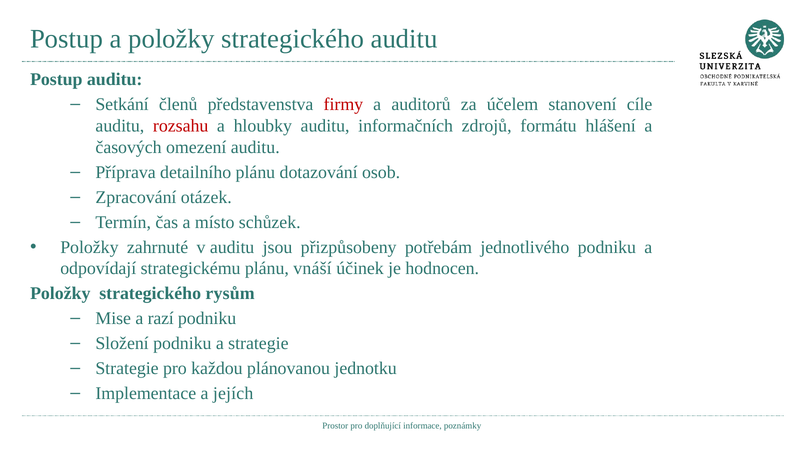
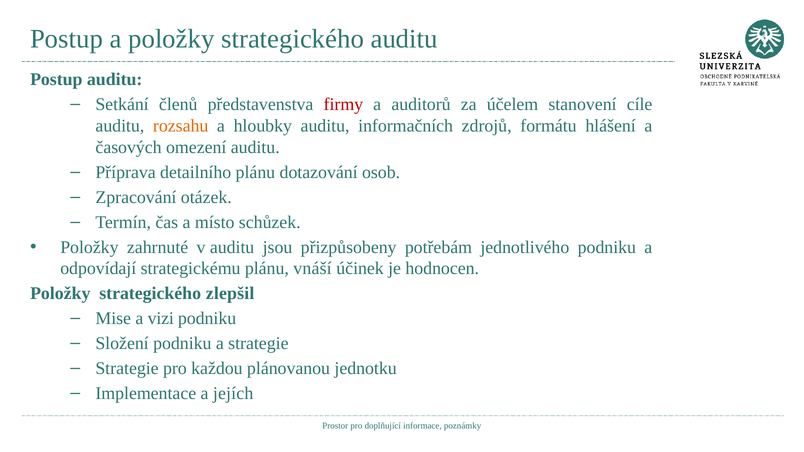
rozsahu colour: red -> orange (181, 126)
rysům: rysům -> zlepšil (230, 294)
razí: razí -> vizi (161, 319)
